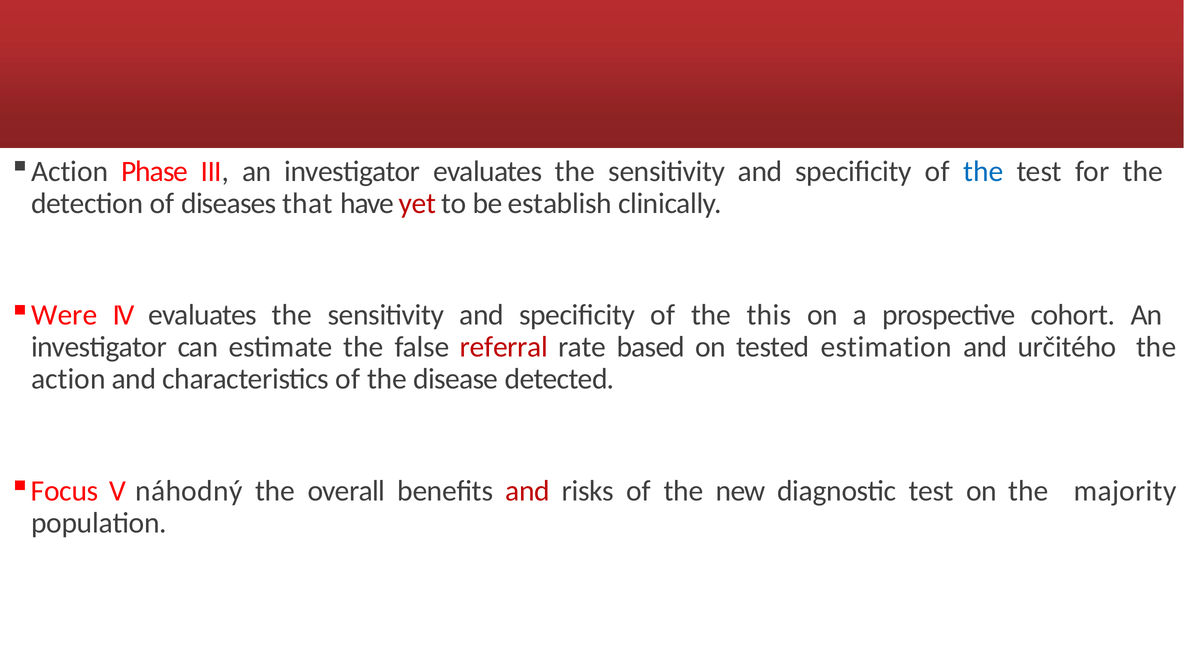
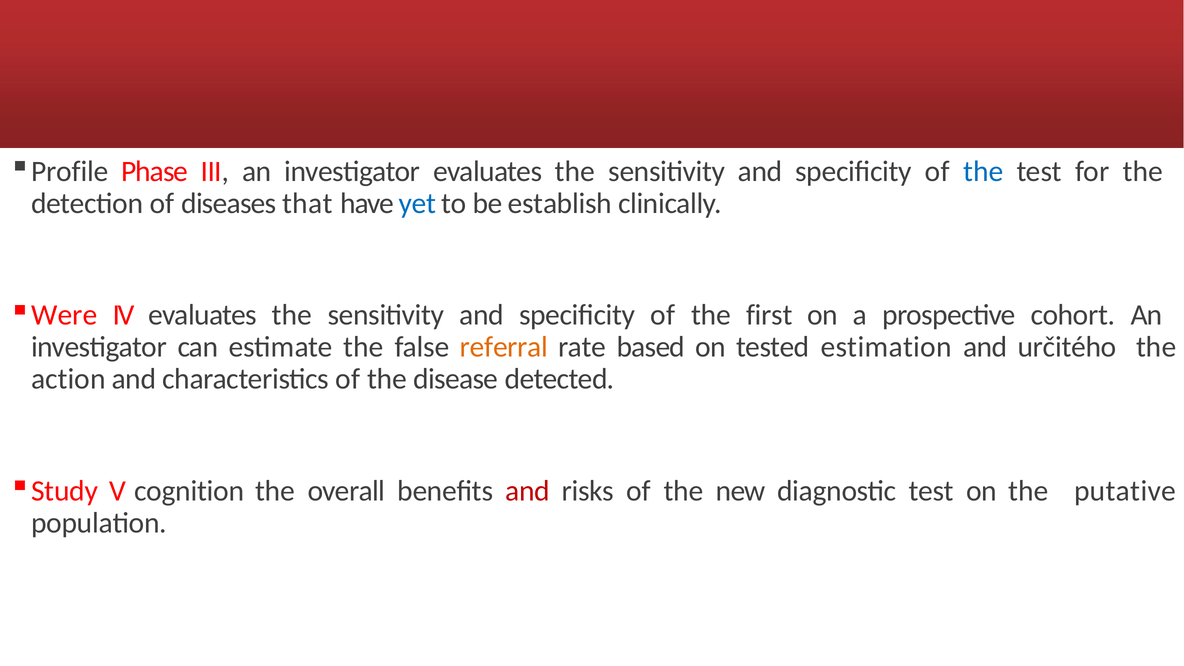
Action: Action -> Profile (70, 171)
yet colour: red -> blue (417, 203)
this: this -> first (769, 315)
referral colour: red -> orange (504, 347)
Focus: Focus -> Study (65, 491)
náhodný: náhodný -> cognition (189, 491)
majority: majority -> putative (1125, 491)
